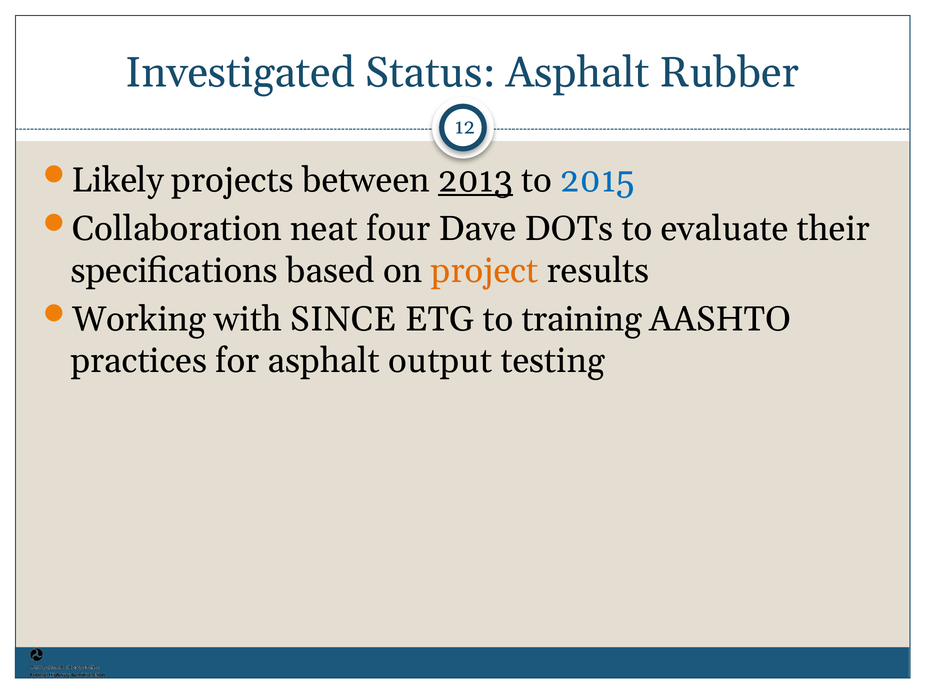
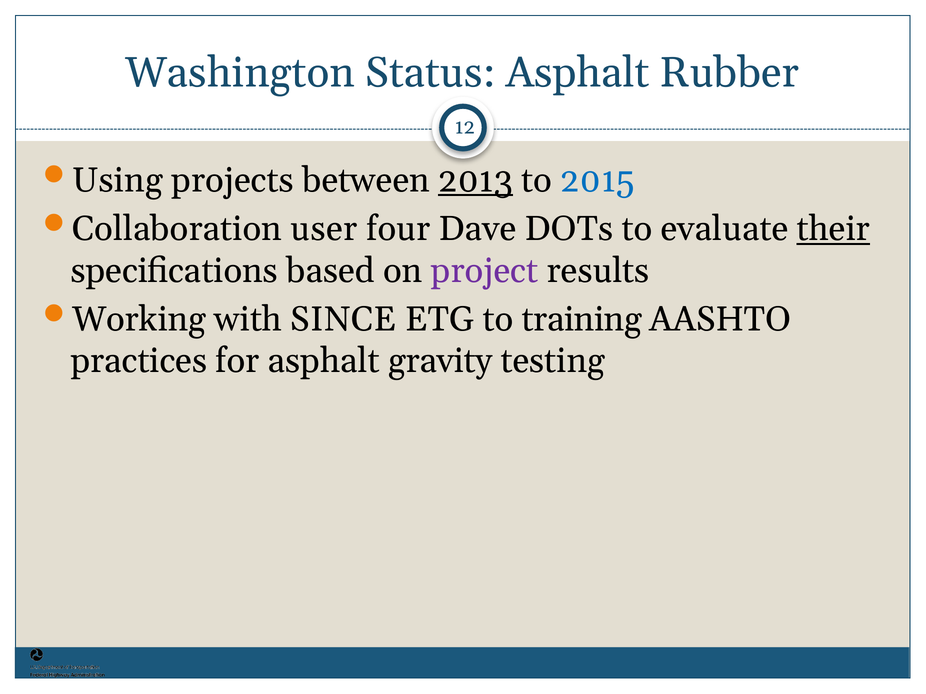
Investigated: Investigated -> Washington (240, 73)
Likely: Likely -> Using (117, 180)
neat: neat -> user (324, 229)
their underline: none -> present (833, 229)
project colour: orange -> purple (484, 271)
output: output -> gravity (440, 361)
